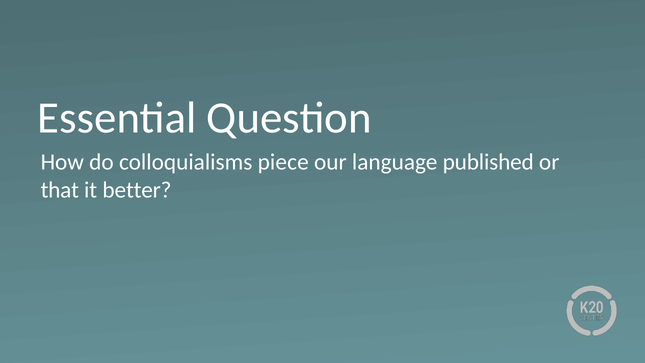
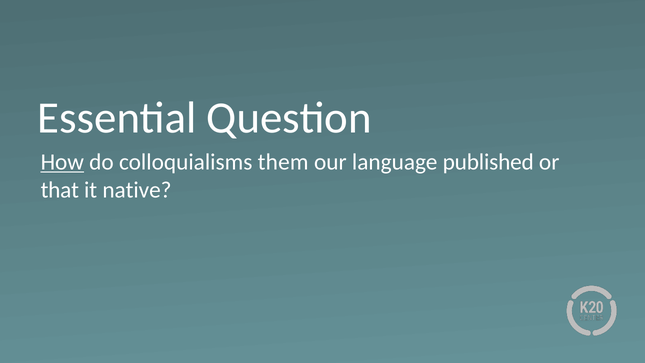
How underline: none -> present (62, 162)
piece: piece -> them (283, 162)
better: better -> native (137, 190)
